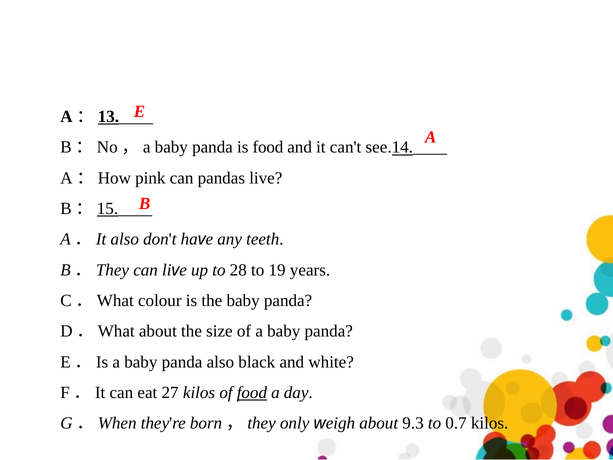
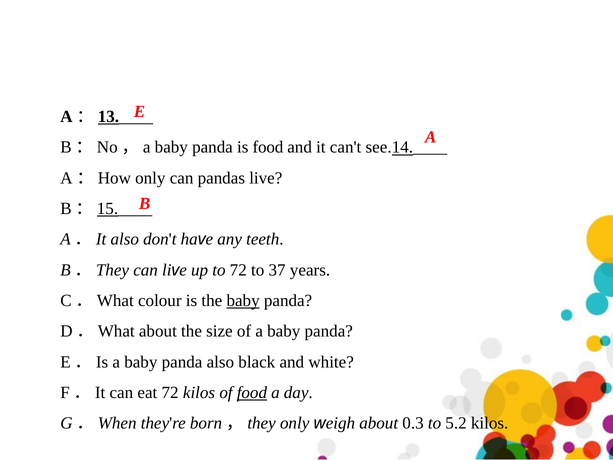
A：How pink: pink -> only (150, 178)
to 28: 28 -> 72 (238, 270)
19: 19 -> 37 (277, 270)
baby underline: none -> present (243, 301)
eat 27: 27 -> 72 (170, 392)
9.3: 9.3 -> 0.3 (413, 423)
0.7: 0.7 -> 5.2 (456, 423)
